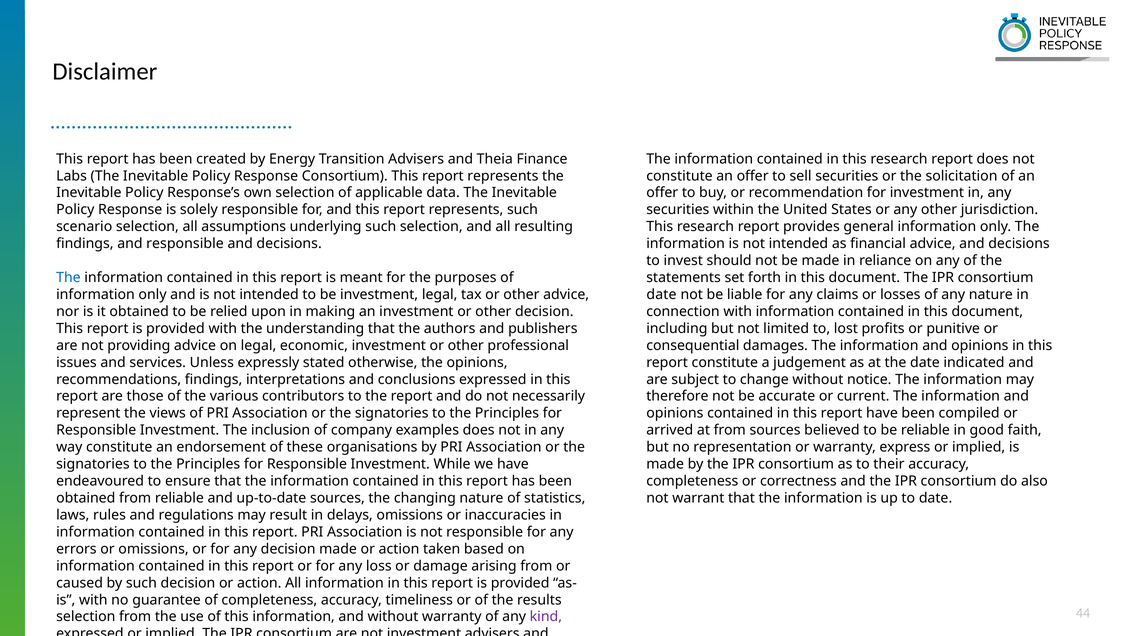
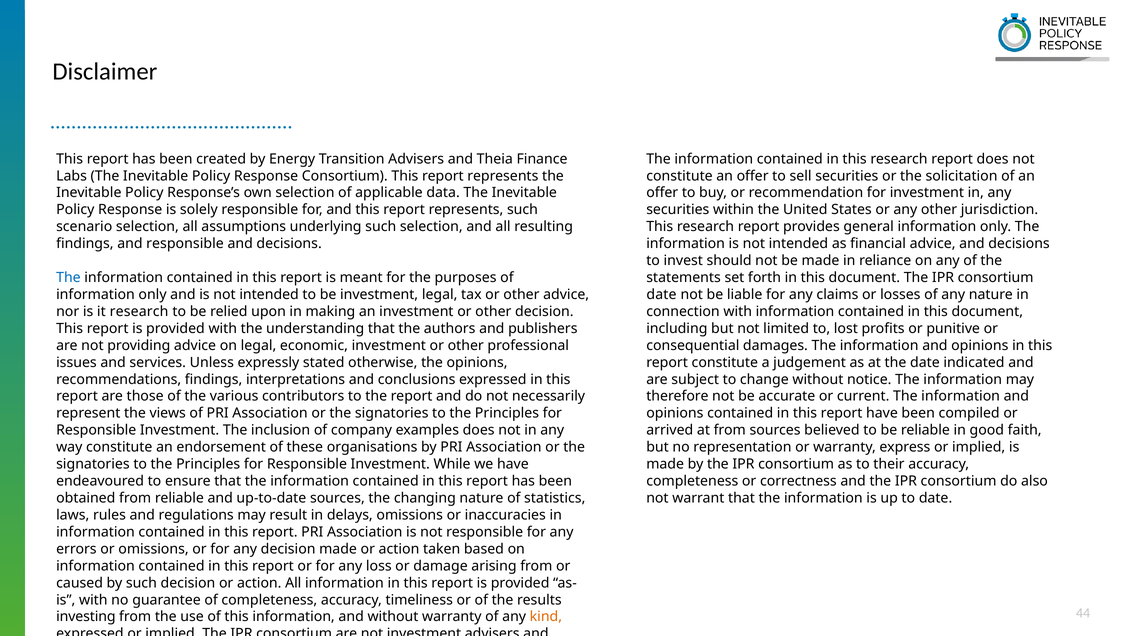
it obtained: obtained -> research (139, 312)
selection: selection -> investing (86, 617)
kind colour: purple -> orange (546, 617)
